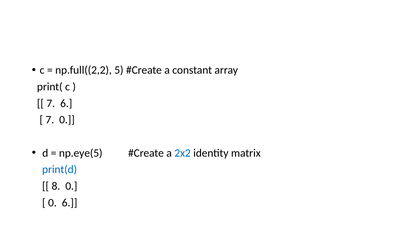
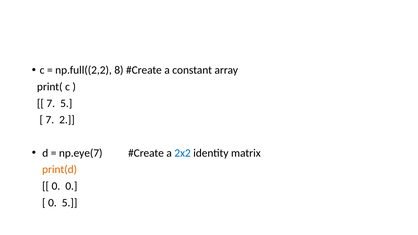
5: 5 -> 8 (119, 70)
7 6: 6 -> 5 (66, 103)
7 0: 0 -> 2 (67, 120)
np.eye(5: np.eye(5 -> np.eye(7 (81, 153)
print(d colour: blue -> orange (60, 170)
8: 8 -> 0 (56, 186)
0 6: 6 -> 5 (70, 203)
